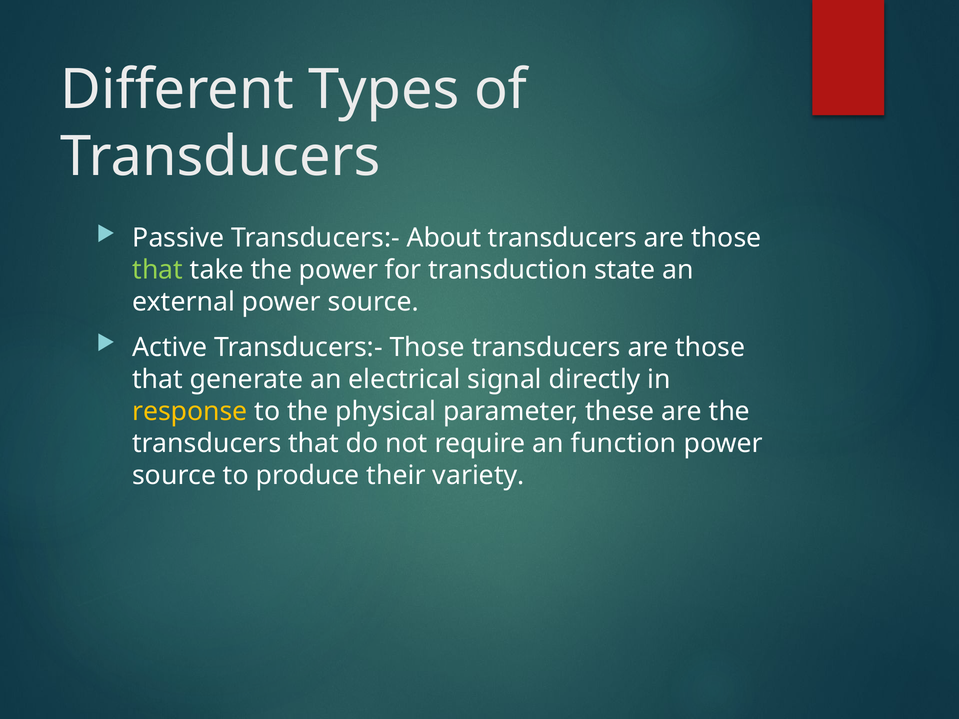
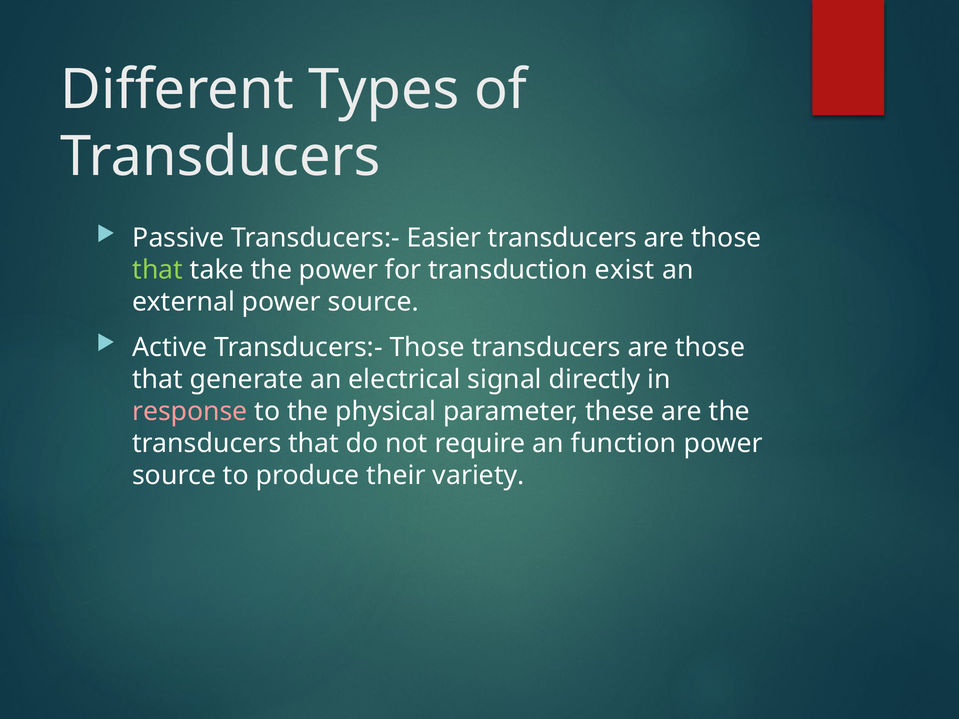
About: About -> Easier (444, 238)
state: state -> exist (625, 270)
response colour: yellow -> pink (190, 411)
